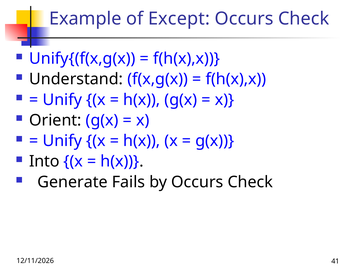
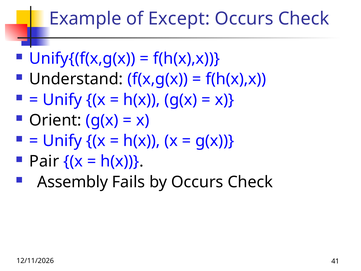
Into: Into -> Pair (44, 161)
Generate: Generate -> Assembly (73, 182)
